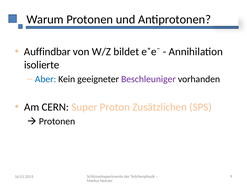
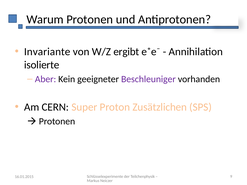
Auffindbar: Auffindbar -> Invariante (47, 52)
bildet: bildet -> ergibt (126, 52)
Aber colour: blue -> purple (46, 79)
